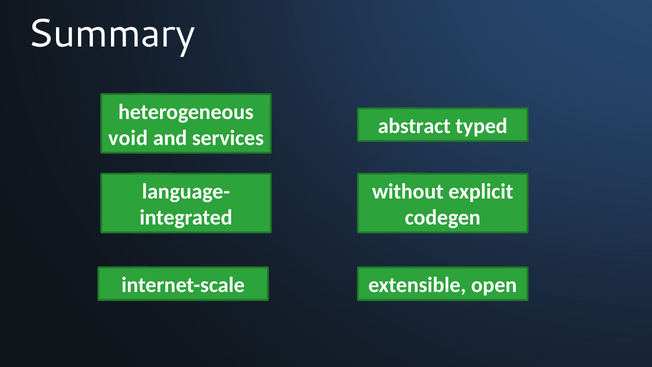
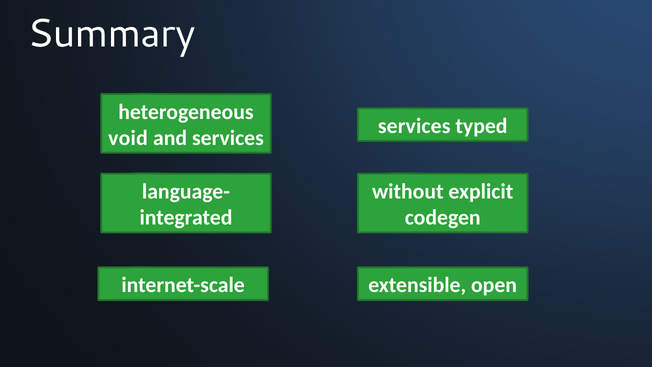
abstract: abstract -> services (414, 126)
